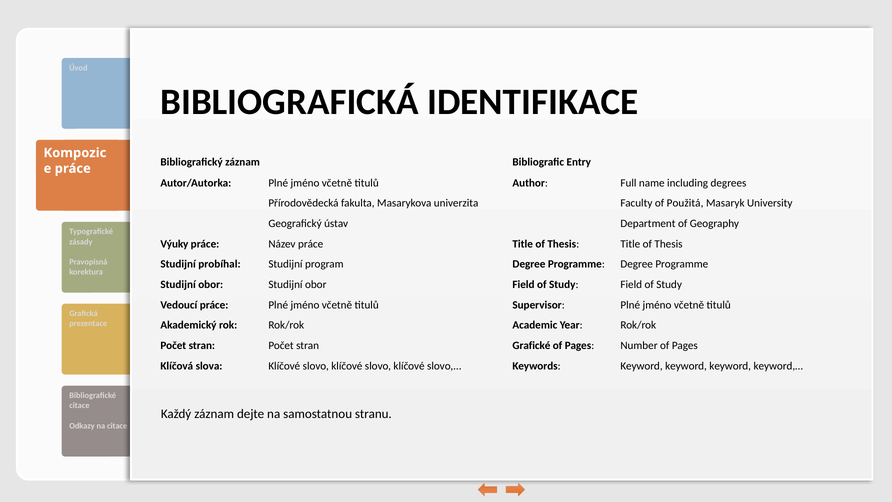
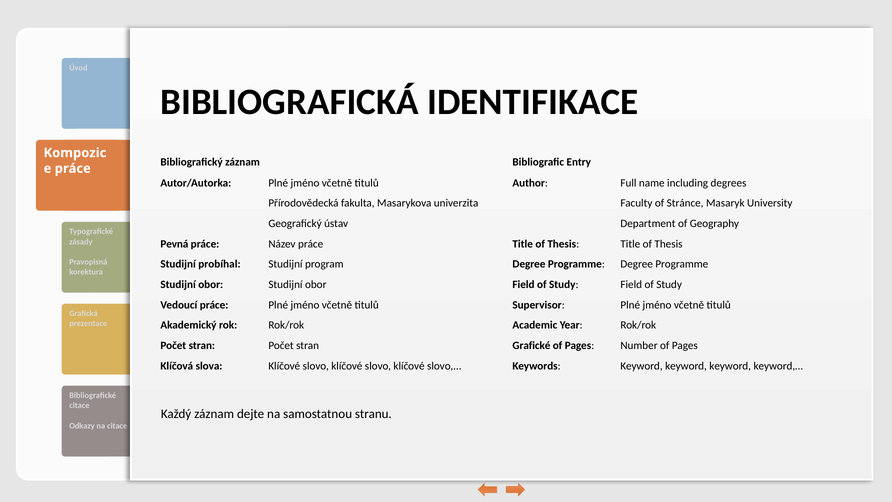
Použitá: Použitá -> Stránce (685, 203)
Výuky: Výuky -> Pevná (174, 244)
